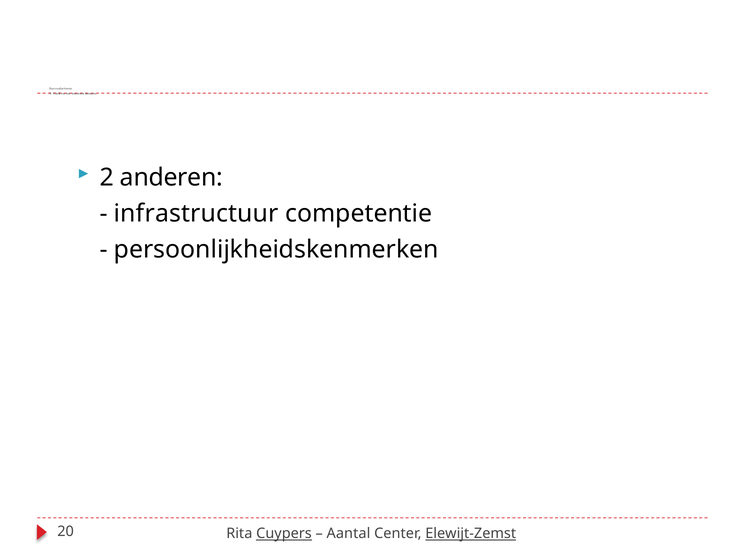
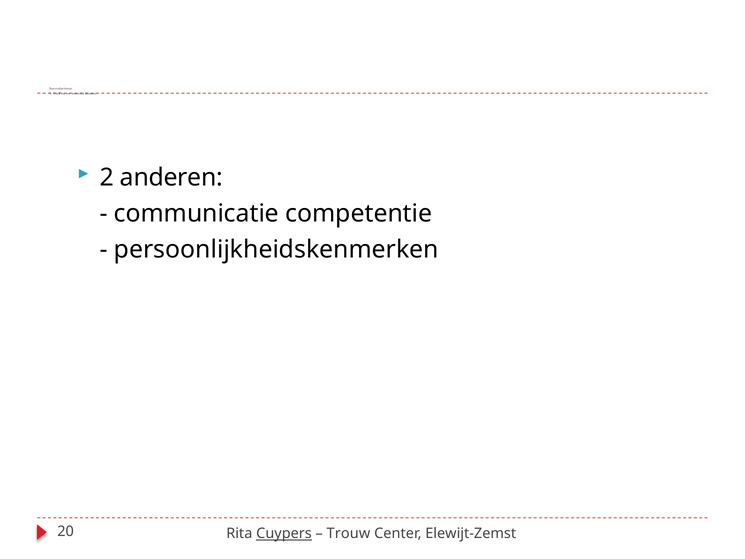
infrastructuur: infrastructuur -> communicatie (196, 214)
Aantal: Aantal -> Trouw (348, 533)
Elewijt-Zemst underline: present -> none (471, 533)
